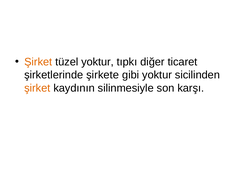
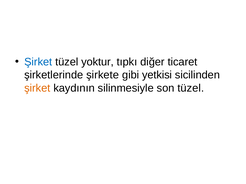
Şirket colour: orange -> blue (38, 62)
gibi yoktur: yoktur -> yetkisi (157, 75)
son karşı: karşı -> tüzel (191, 88)
